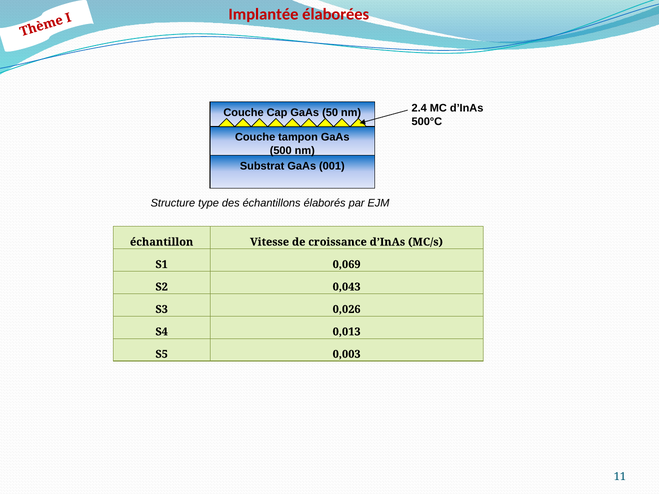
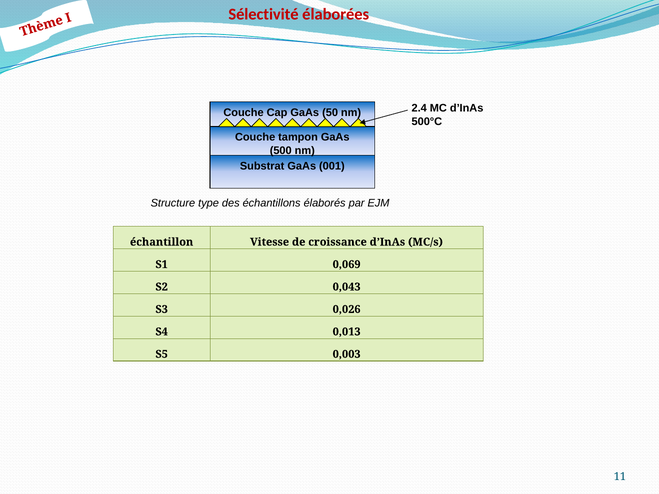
Implantée: Implantée -> Sélectivité (264, 14)
